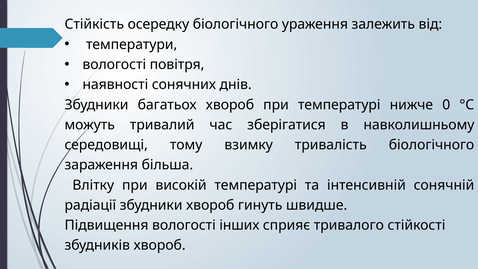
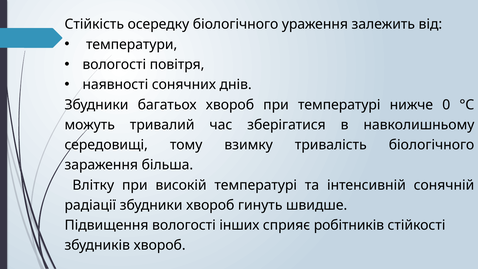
тривалого: тривалого -> робітників (349, 225)
